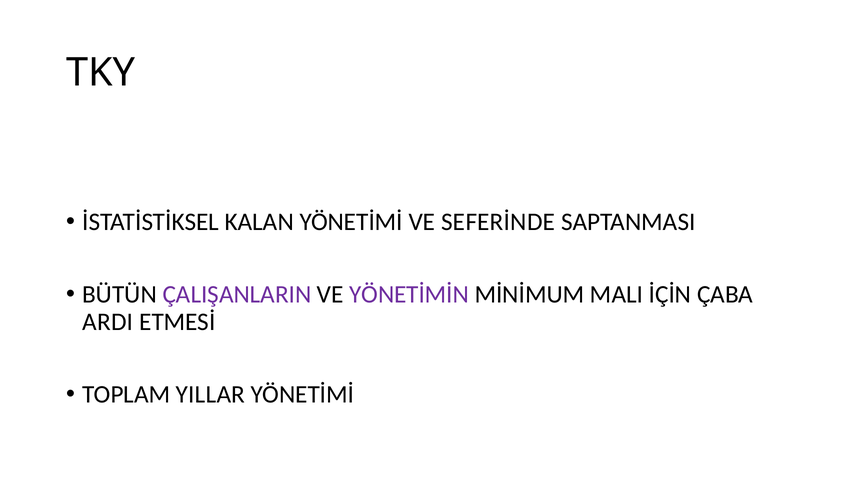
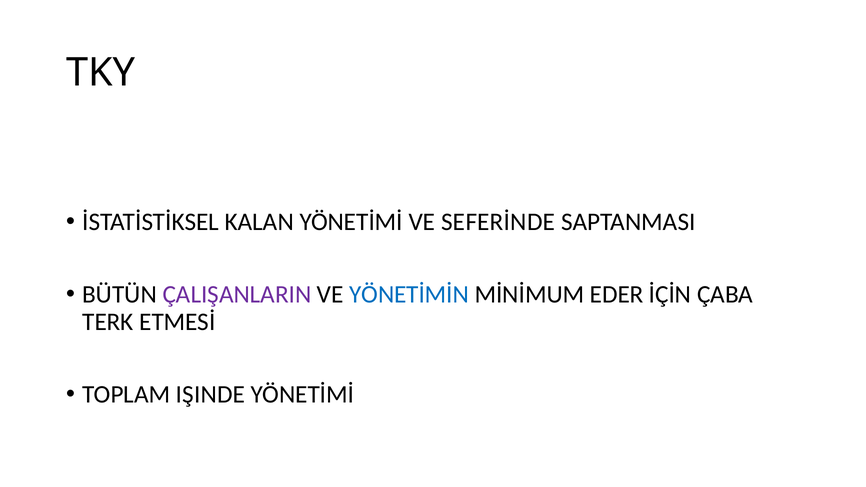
YÖNETİMİN colour: purple -> blue (409, 295)
MALI: MALI -> EDER (617, 295)
ARDI: ARDI -> TERK (108, 322)
YILLAR: YILLAR -> IŞINDE (211, 395)
